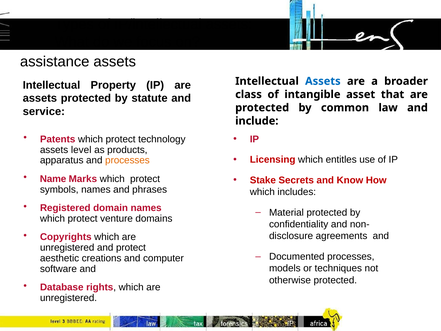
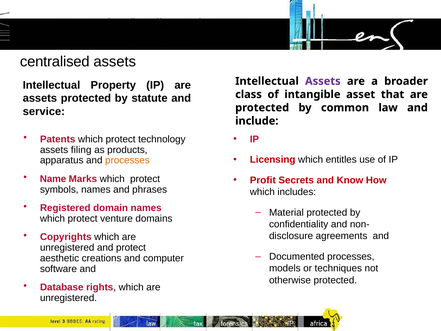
assistance: assistance -> centralised (55, 62)
Assets colour: blue -> purple (323, 81)
level: level -> filing (81, 150)
Stake: Stake -> Profit (263, 180)
